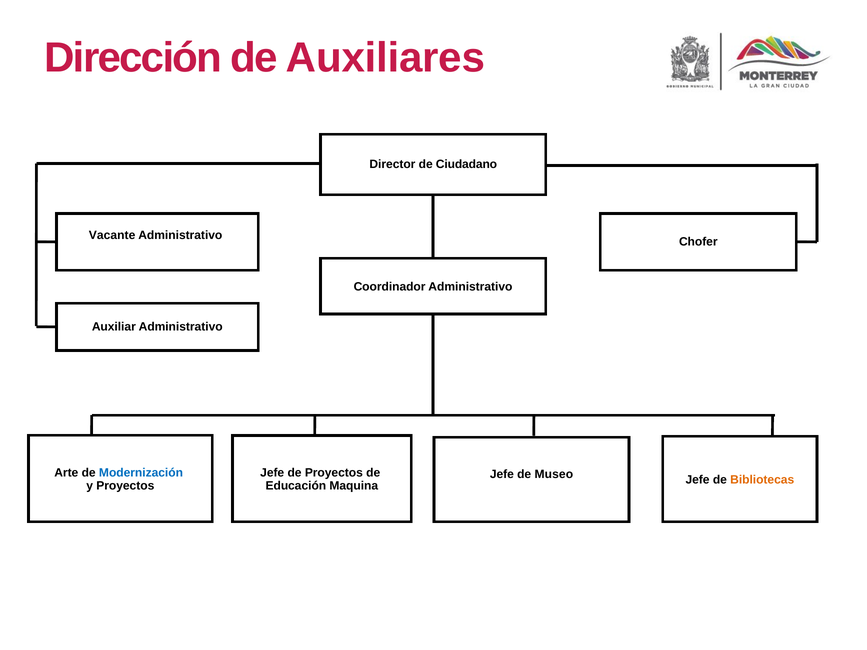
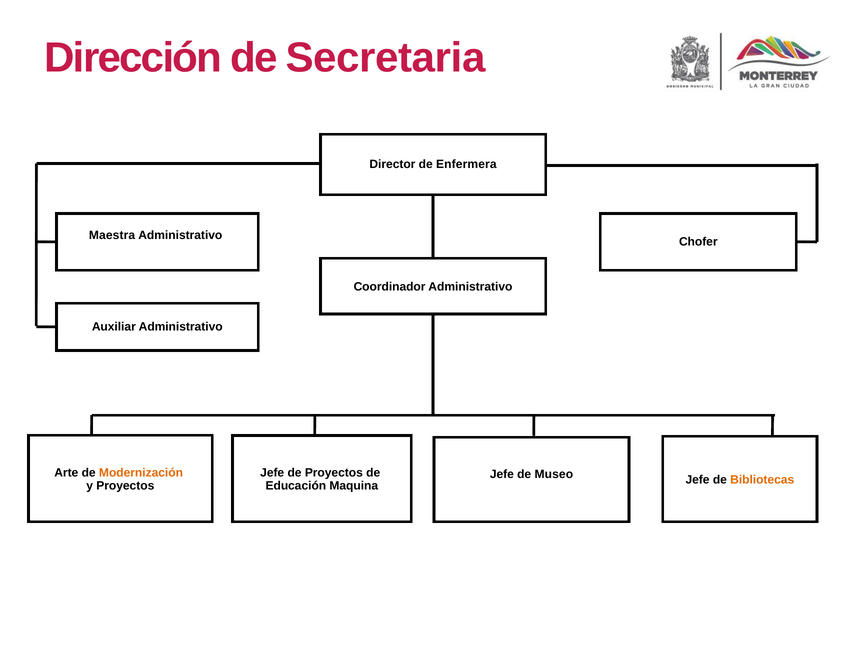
Auxiliares: Auxiliares -> Secretaria (386, 58)
Ciudadano: Ciudadano -> Enfermera (466, 164)
Vacante: Vacante -> Maestra (112, 235)
Modernización colour: blue -> orange (141, 473)
